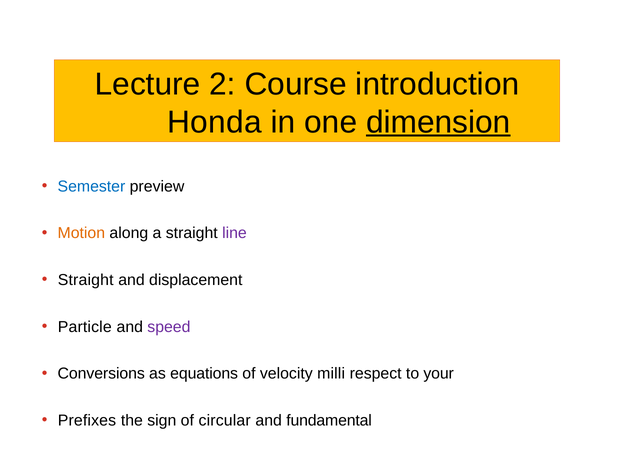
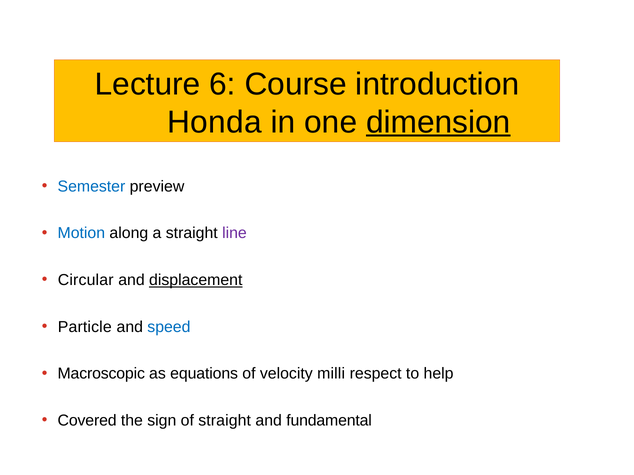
2: 2 -> 6 (223, 84)
Motion colour: orange -> blue (81, 233)
Straight: Straight -> Circular (86, 280)
displacement underline: none -> present (196, 280)
speed colour: purple -> blue (169, 327)
Conversions: Conversions -> Macroscopic (101, 374)
your: your -> help (439, 374)
Prefixes: Prefixes -> Covered (87, 421)
of circular: circular -> straight (225, 421)
